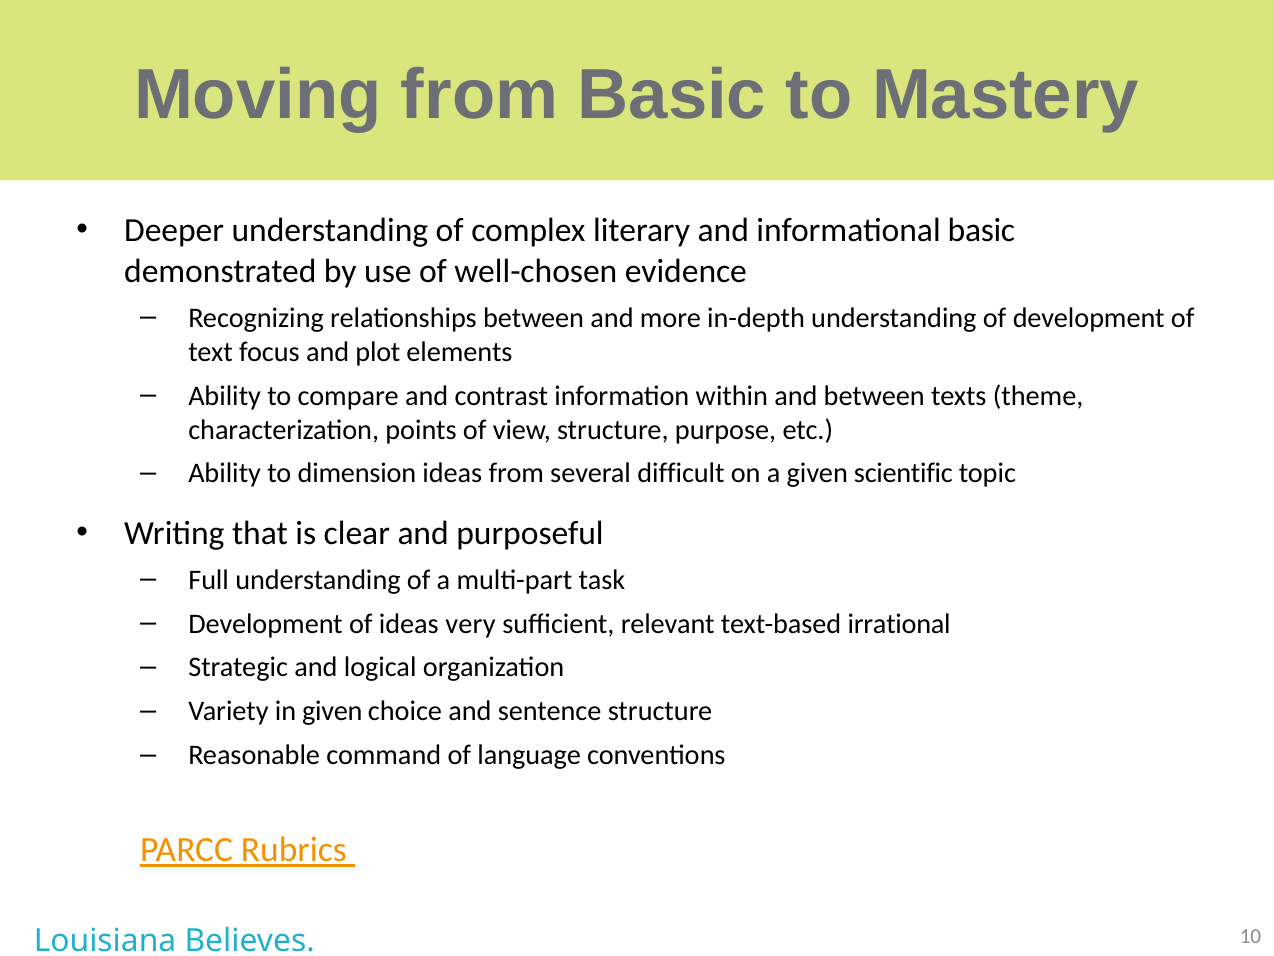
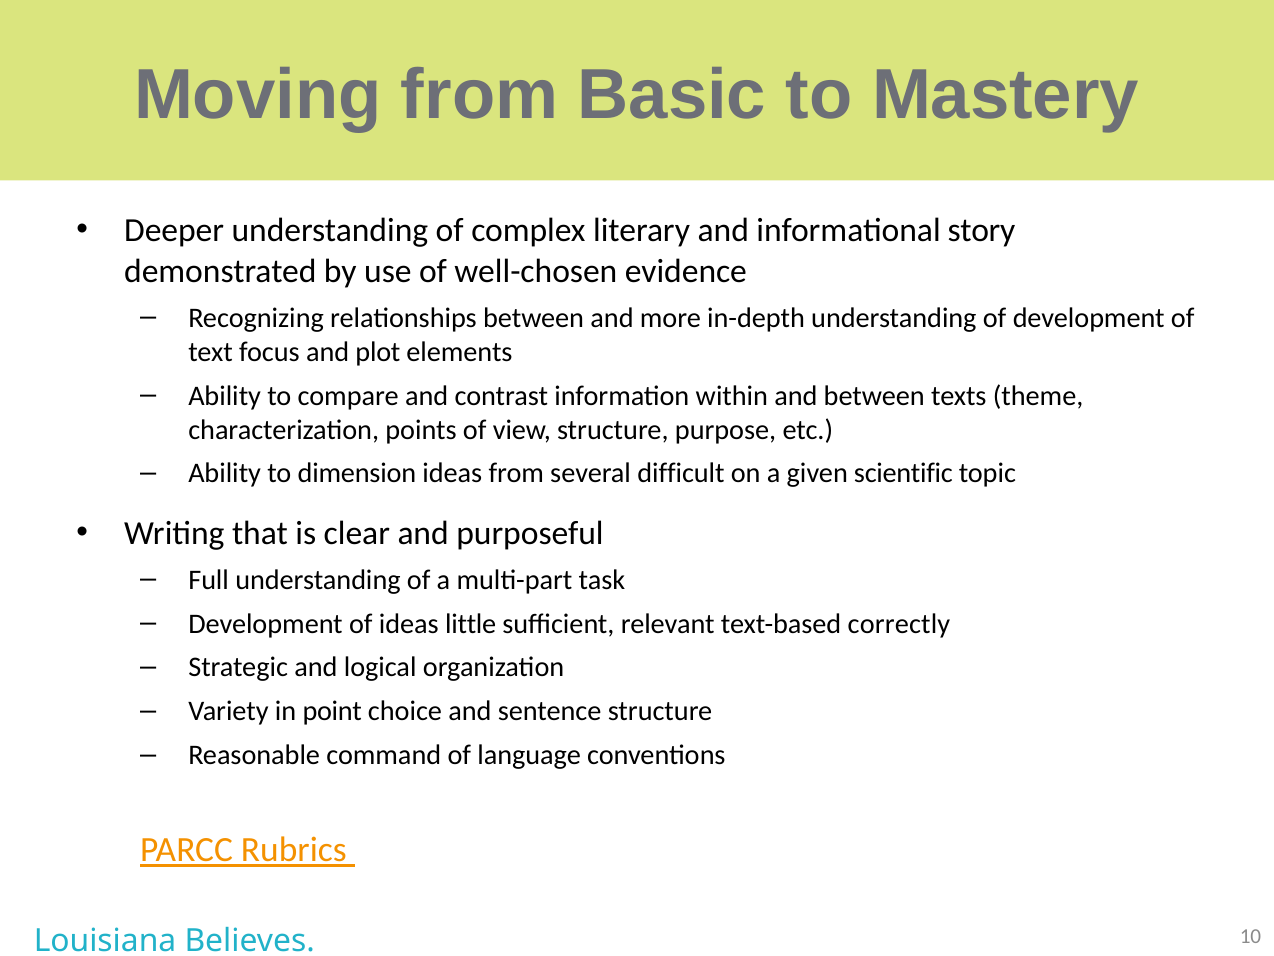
informational basic: basic -> story (981, 231)
very: very -> little (471, 623)
irrational: irrational -> correctly (899, 623)
in given: given -> point (332, 711)
